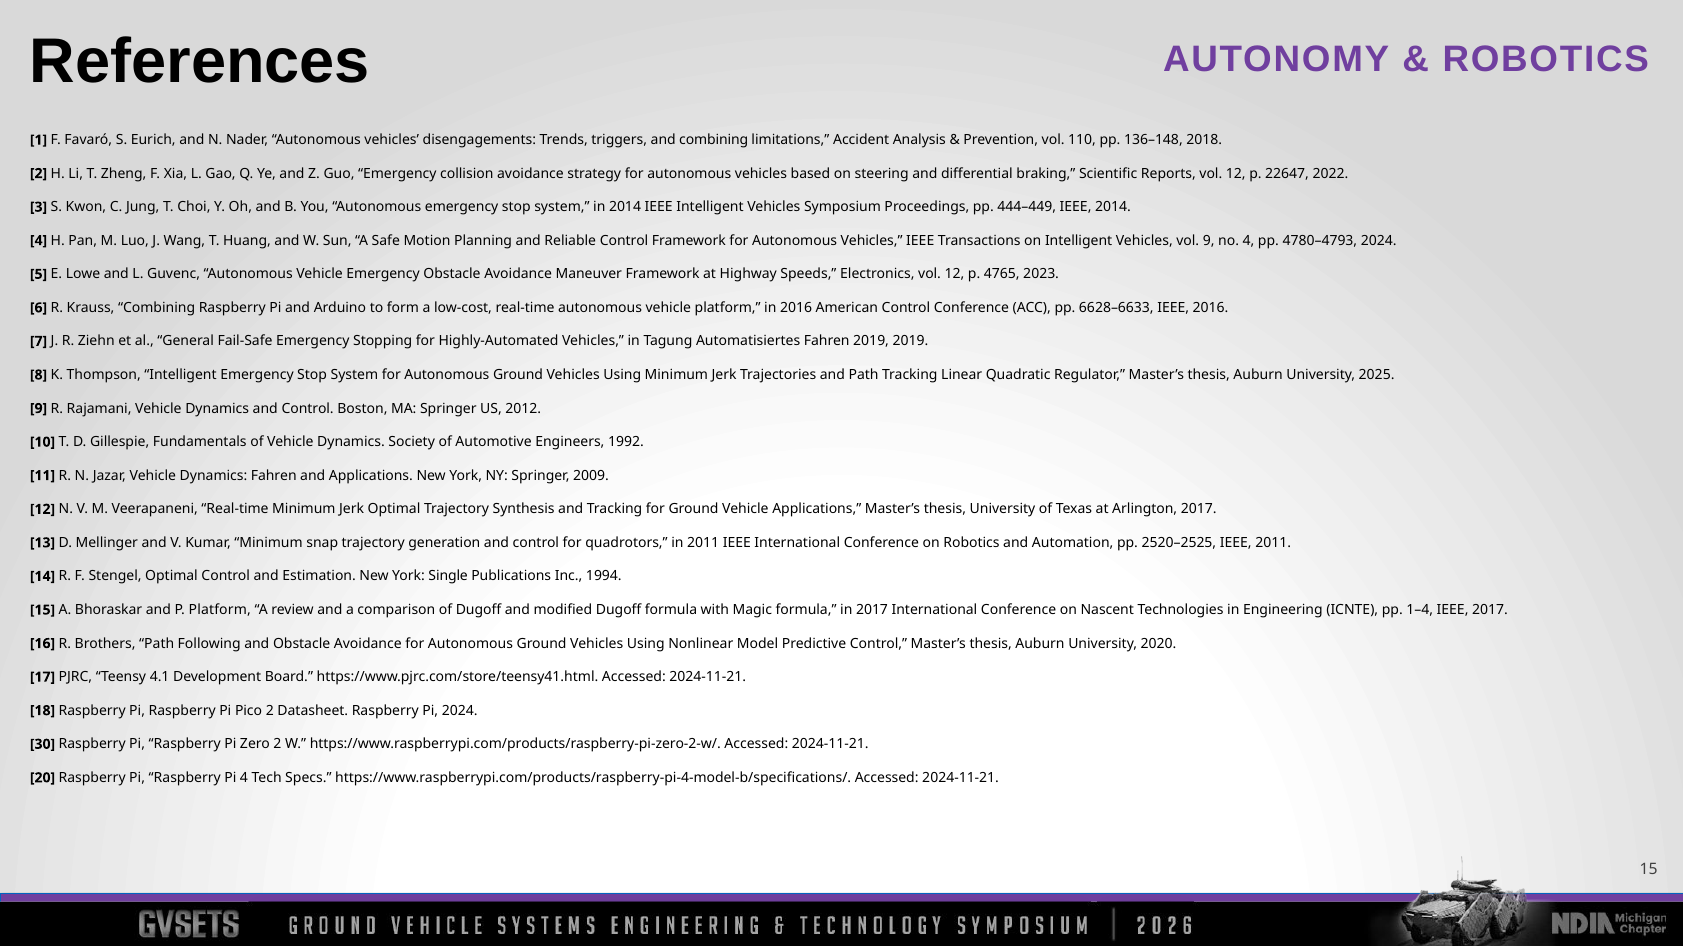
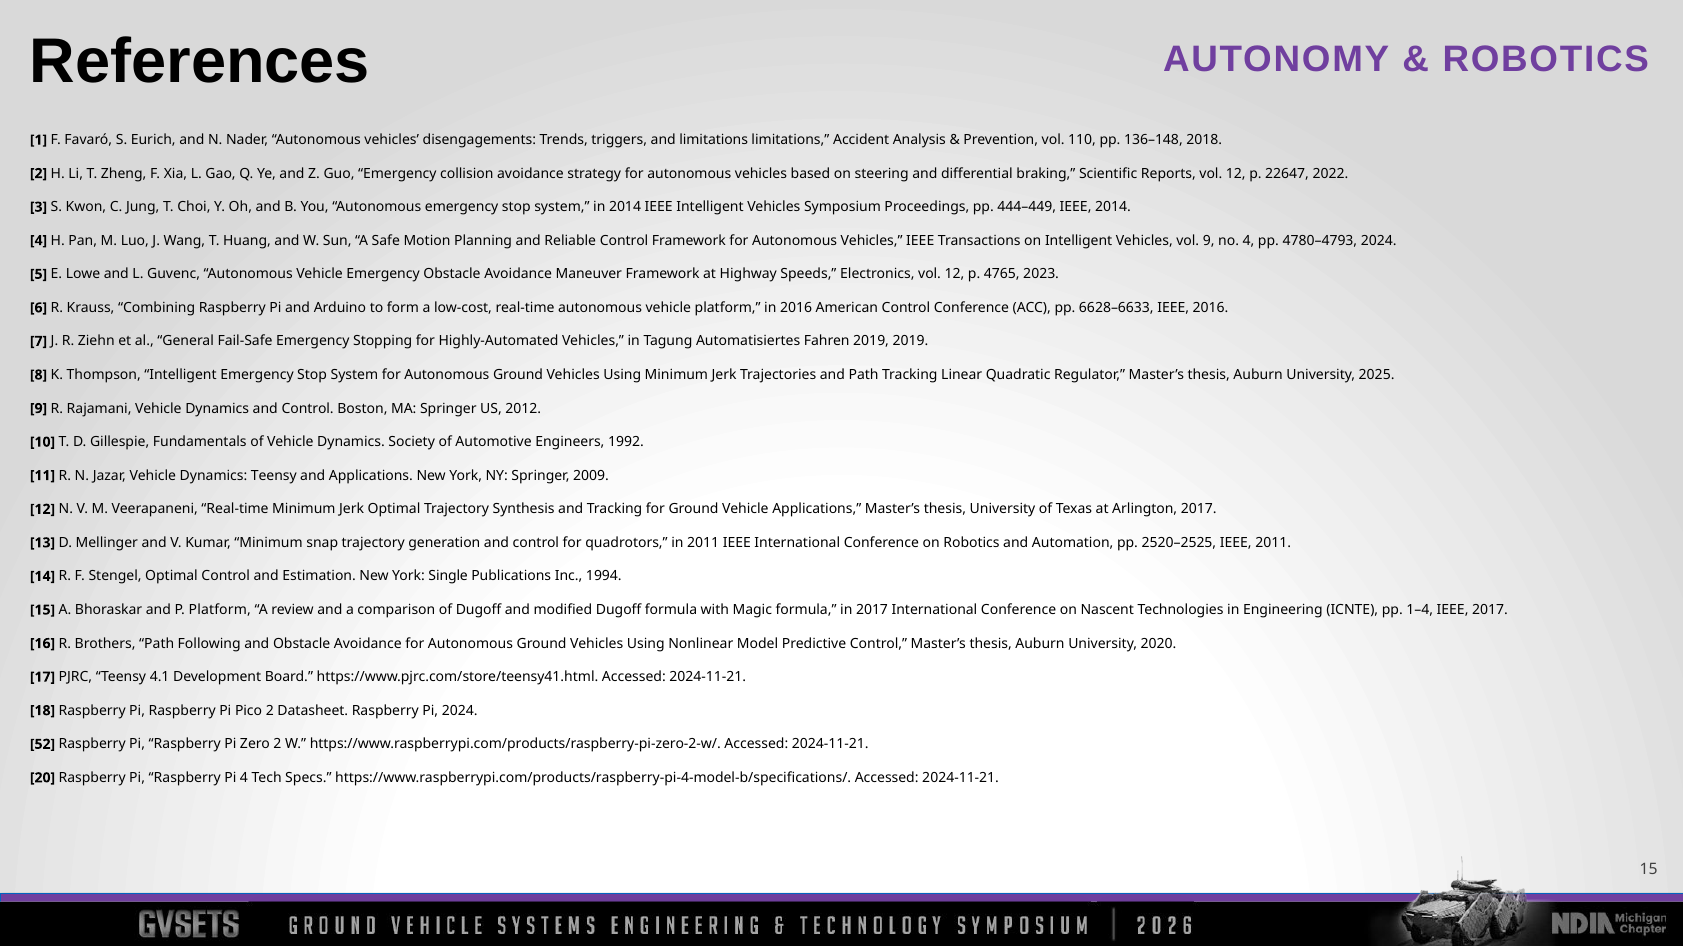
and combining: combining -> limitations (714, 140)
Dynamics Fahren: Fahren -> Teensy (274, 476)
30: 30 -> 52 (43, 745)
